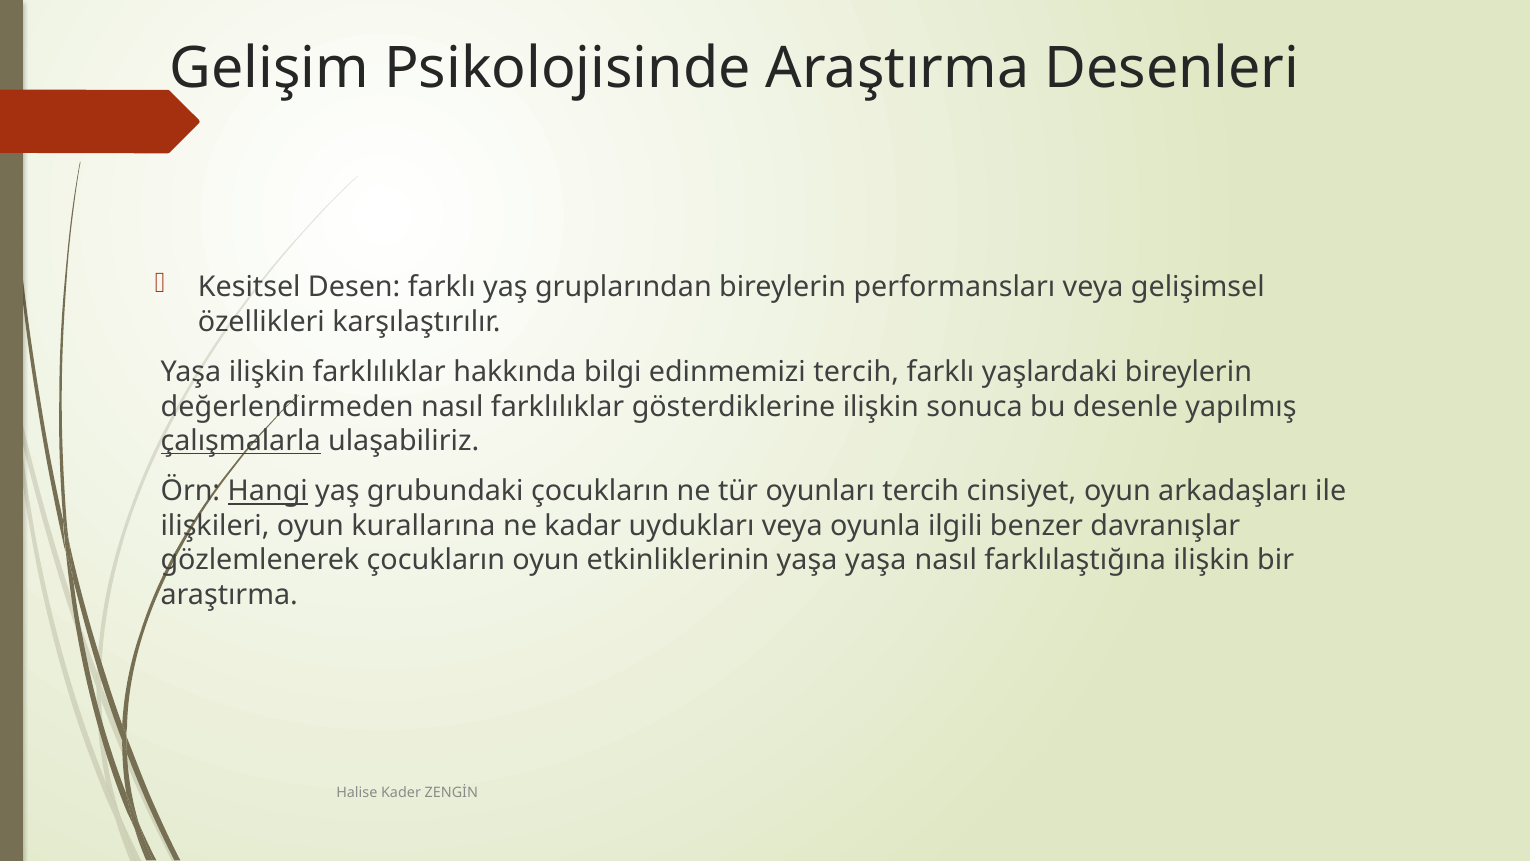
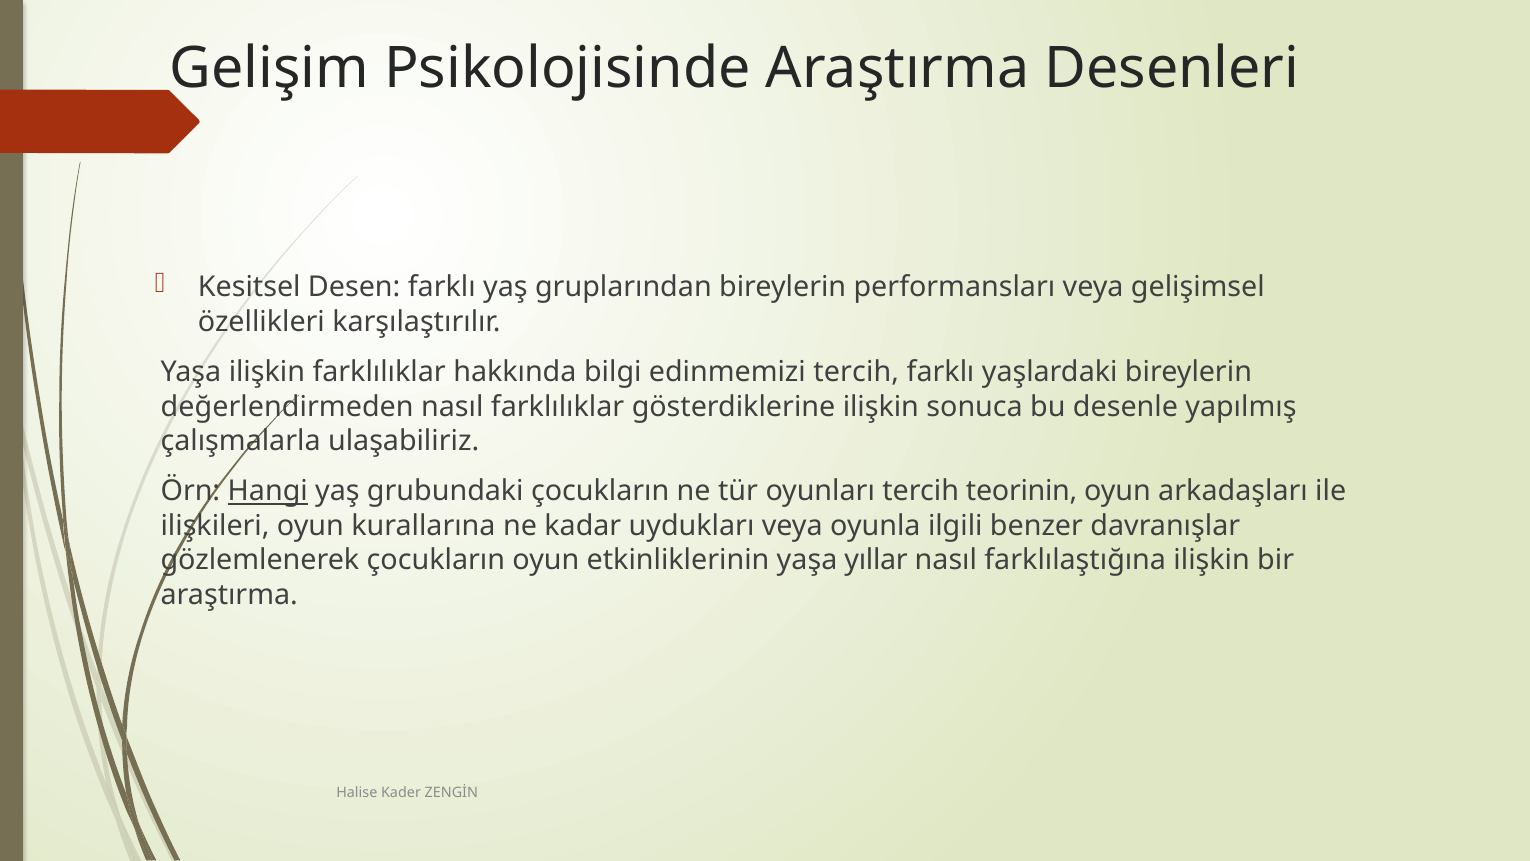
çalışmalarla underline: present -> none (241, 441)
cinsiyet: cinsiyet -> teorinin (1022, 491)
yaşa yaşa: yaşa -> yıllar (876, 560)
